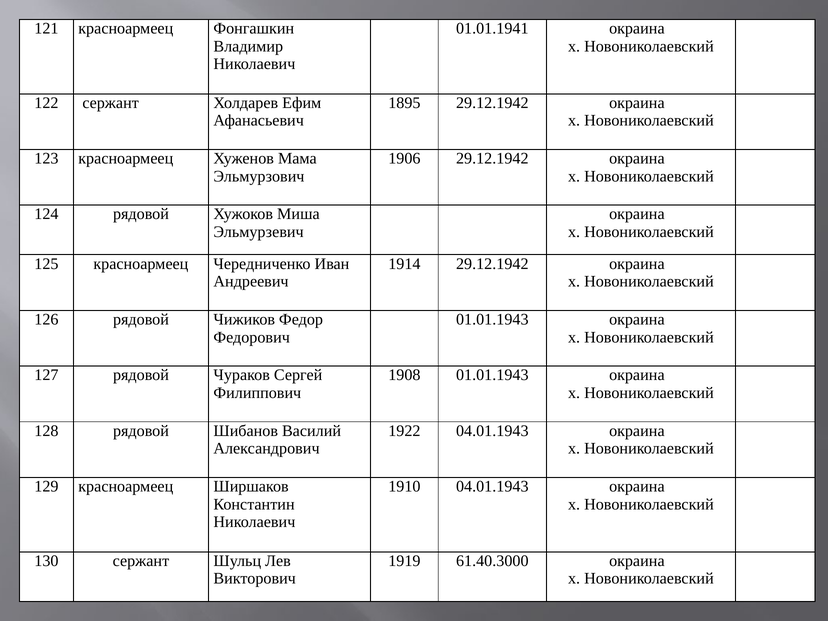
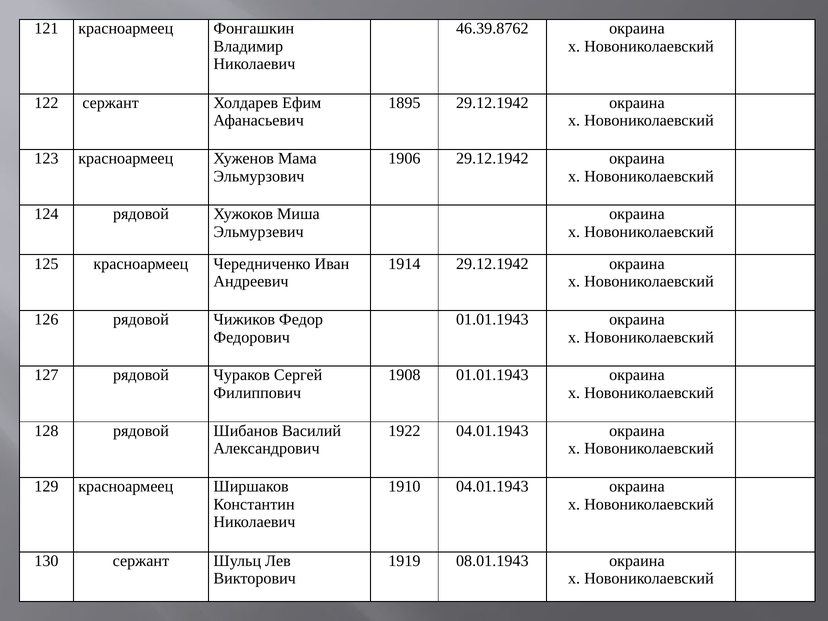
01.01.1941: 01.01.1941 -> 46.39.8762 (492, 28)
61.40.3000: 61.40.3000 -> 08.01.1943 (492, 561)
